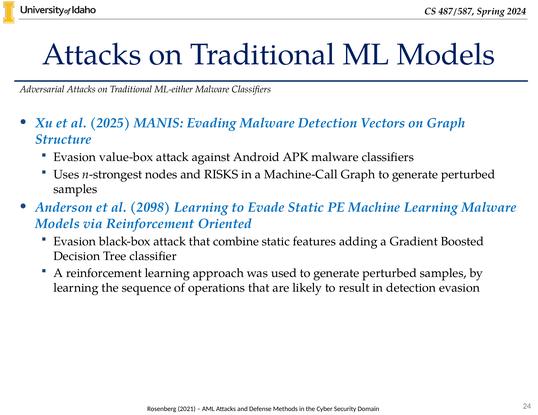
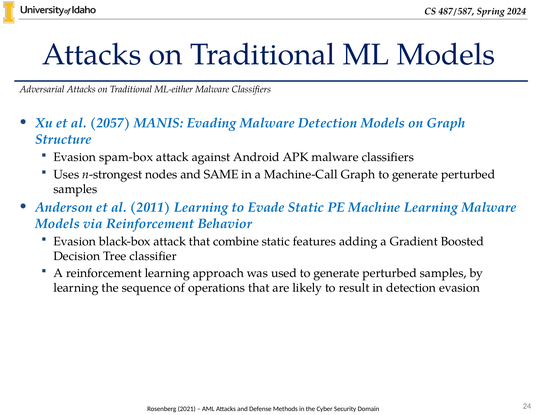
2025: 2025 -> 2057 (110, 123)
Detection Vectors: Vectors -> Models (383, 123)
value-box: value-box -> spam-box (126, 158)
RISKS: RISKS -> SAME (221, 175)
2098: 2098 -> 2011 (150, 208)
Oriented: Oriented -> Behavior (225, 224)
